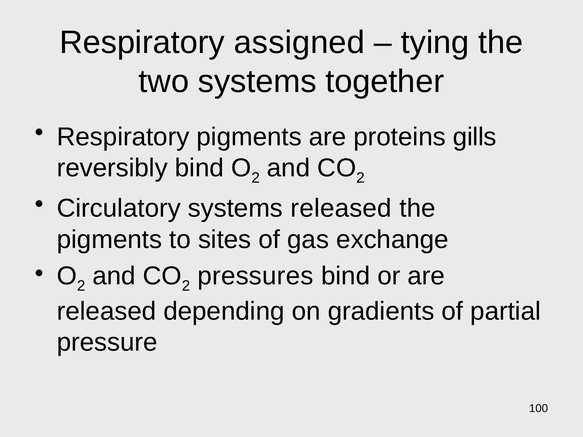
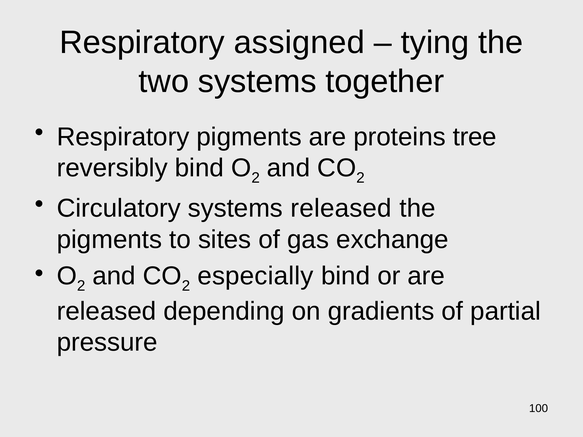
gills: gills -> tree (475, 137)
pressures: pressures -> especially (255, 276)
